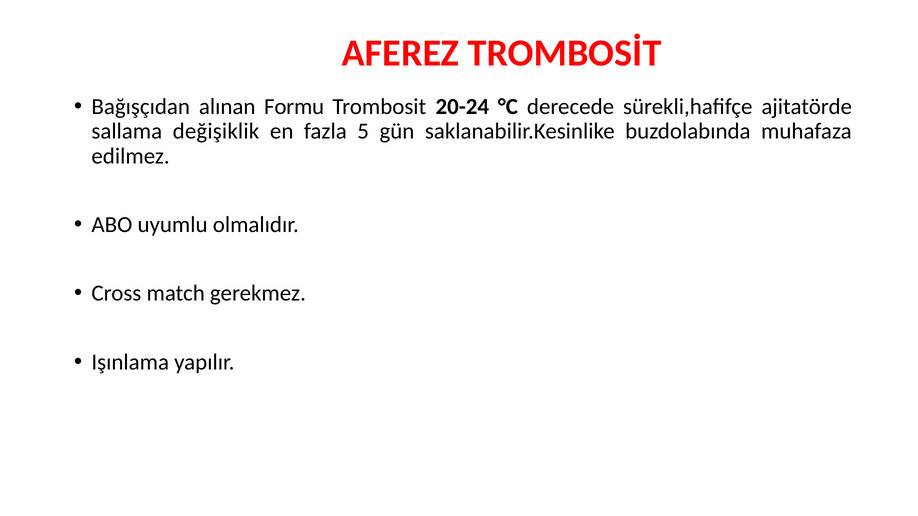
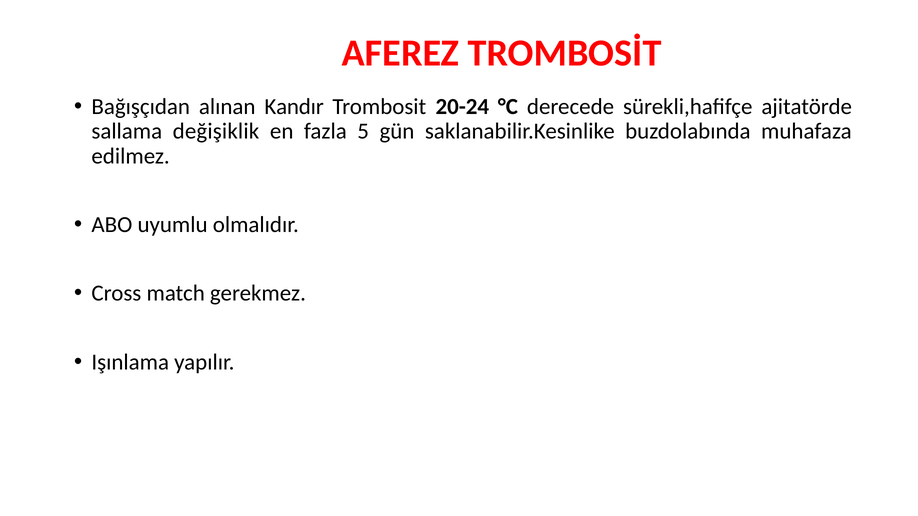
Formu: Formu -> Kandır (294, 107)
